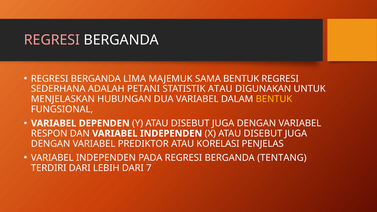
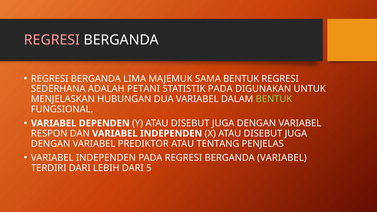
STATISTIK ATAU: ATAU -> PADA (220, 89)
BENTUK colour: yellow -> light green (274, 99)
KORELASI: KORELASI -> TENTANG (218, 144)
BERGANDA TENTANG: TENTANG -> VARIABEL (282, 158)
7: 7 -> 5 (149, 168)
